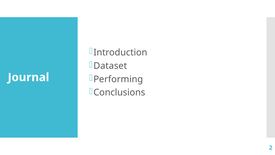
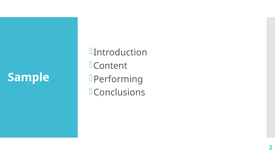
Dataset: Dataset -> Content (110, 66)
Journal: Journal -> Sample (29, 77)
